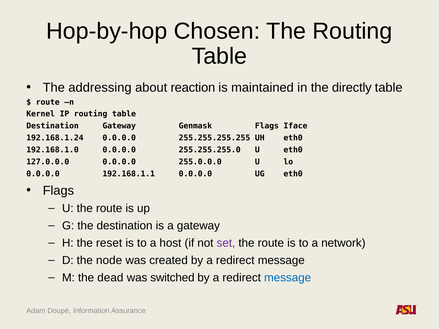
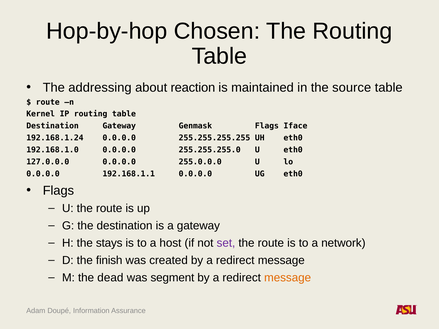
directly: directly -> source (352, 88)
reset: reset -> stays (109, 243)
node: node -> finish (109, 261)
switched: switched -> segment (172, 278)
message colour: blue -> orange (288, 278)
